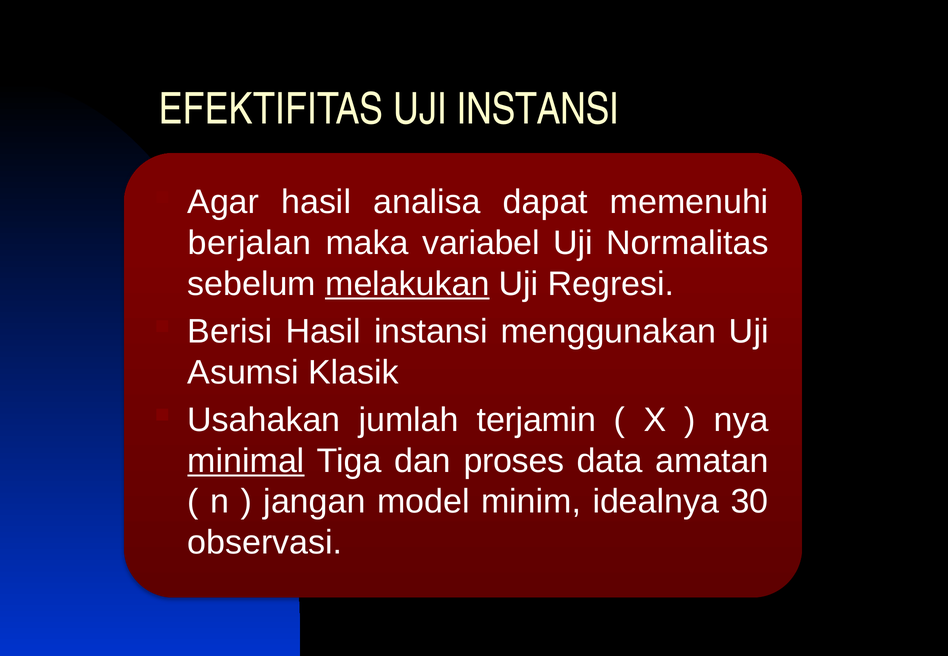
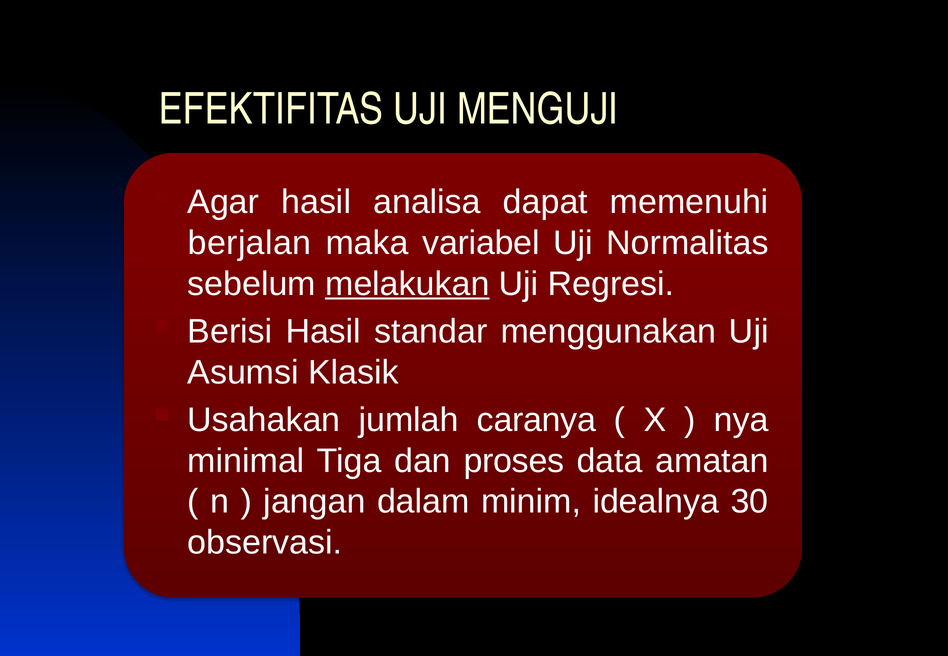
UJI INSTANSI: INSTANSI -> MENGUJI (538, 110)
Hasil instansi: instansi -> standar (431, 332)
terjamin: terjamin -> caranya (536, 420)
minimal underline: present -> none (246, 461)
model: model -> dalam (423, 502)
